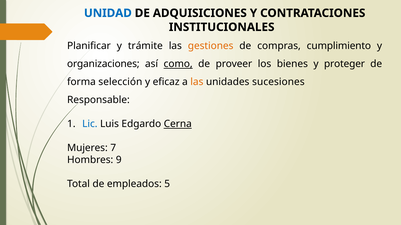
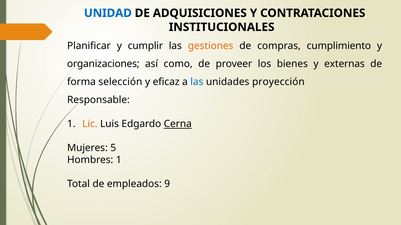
trámite: trámite -> cumplir (145, 46)
como underline: present -> none (178, 64)
proteger: proteger -> externas (344, 64)
las colour: orange -> blue (197, 82)
sucesiones: sucesiones -> proyección (278, 82)
Lic colour: blue -> orange (90, 124)
7: 7 -> 5 (113, 148)
Hombres 9: 9 -> 1 (119, 160)
5: 5 -> 9 (167, 184)
